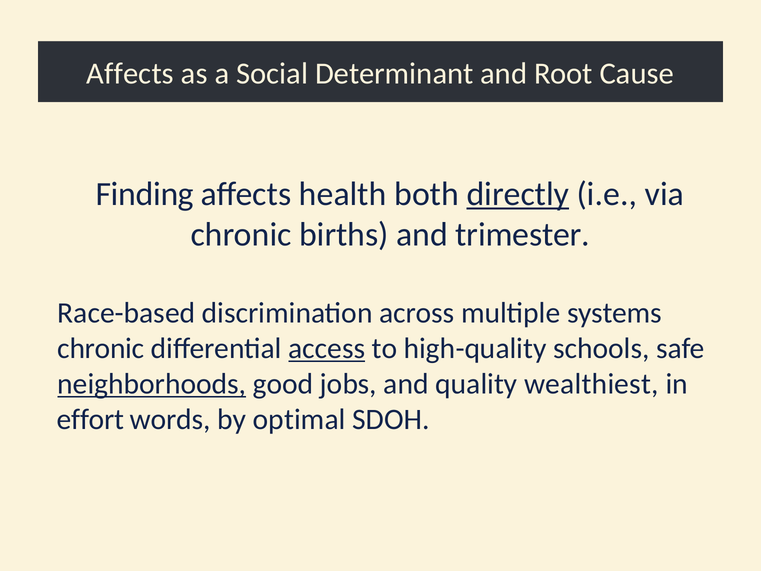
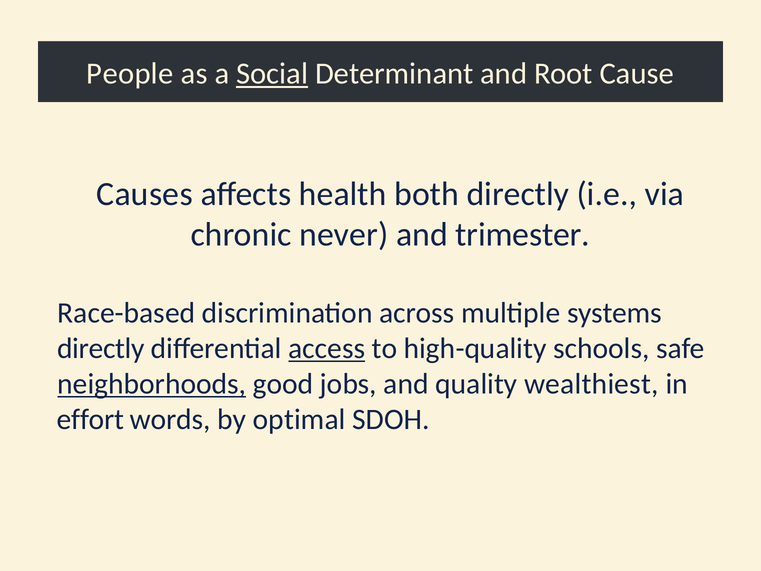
Affects: Affects -> People (130, 74)
Social underline: none -> present (272, 74)
Finding: Finding -> Causes (145, 194)
directly underline: present -> none (518, 194)
births: births -> never (344, 234)
chronic: chronic -> directly (101, 348)
